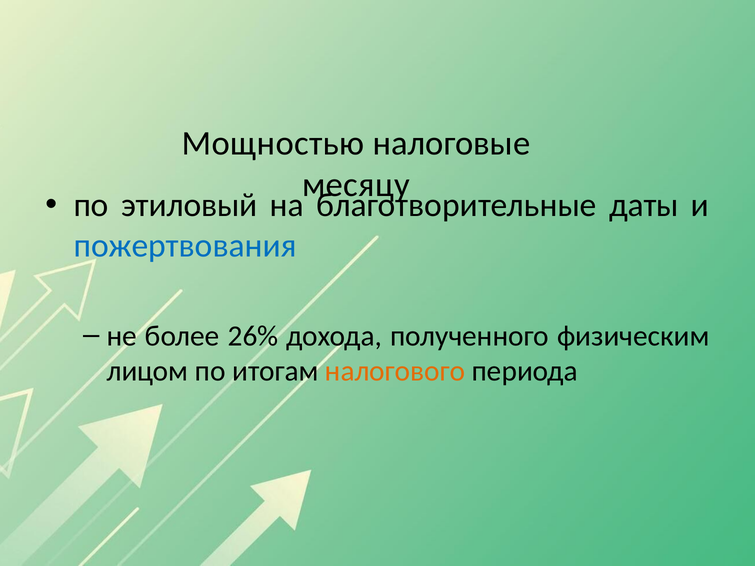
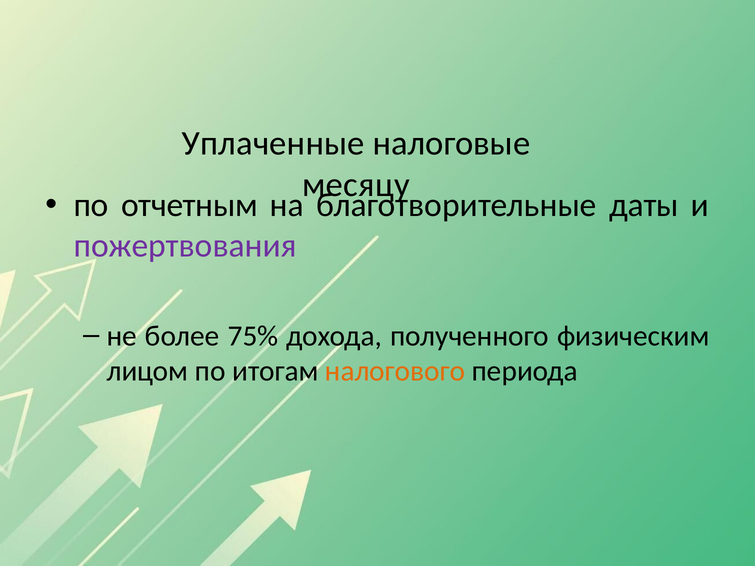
Мощностью: Мощностью -> Уплаченные (273, 143)
этиловый: этиловый -> отчетным (189, 205)
пожертвования colour: blue -> purple (185, 246)
26%: 26% -> 75% (253, 336)
